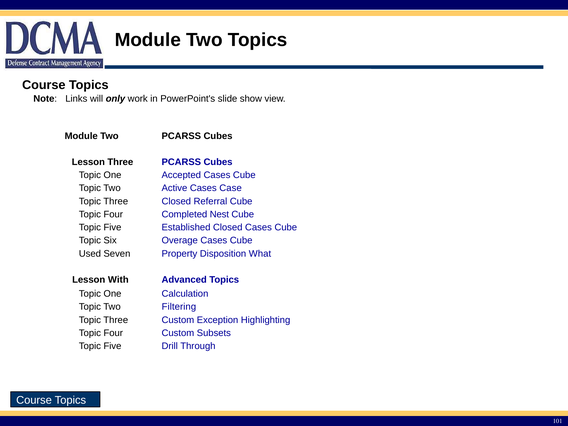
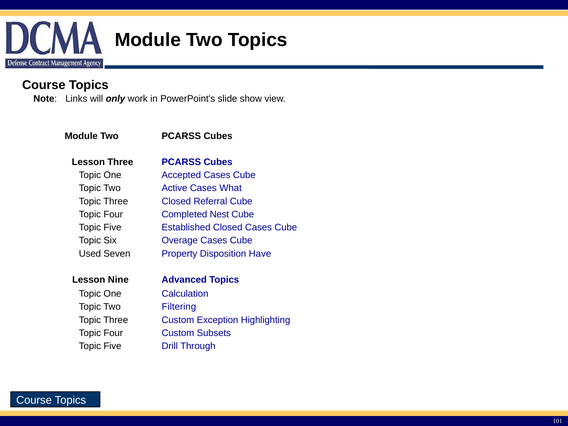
Case: Case -> What (231, 188)
What: What -> Have (260, 254)
With: With -> Nine (118, 280)
